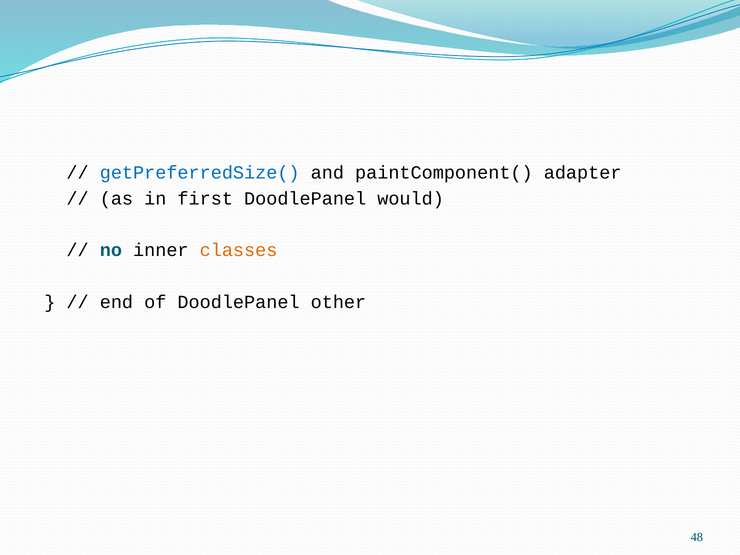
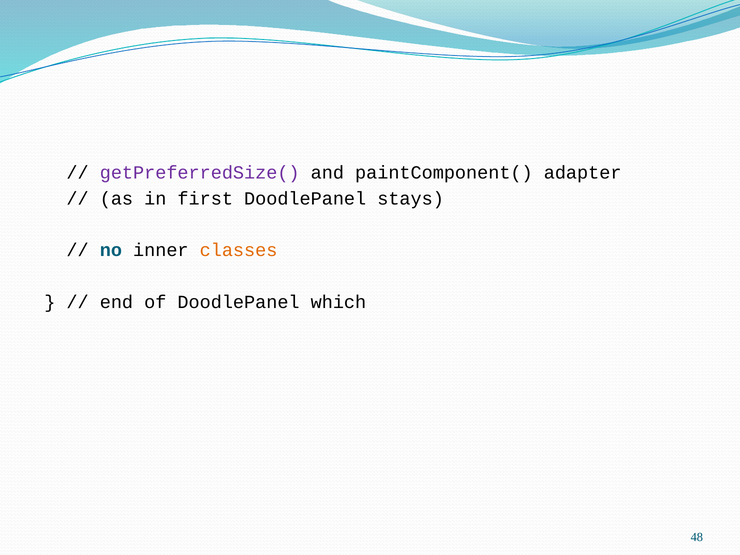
getPreferredSize( colour: blue -> purple (200, 173)
would: would -> stays (411, 199)
other: other -> which (338, 302)
